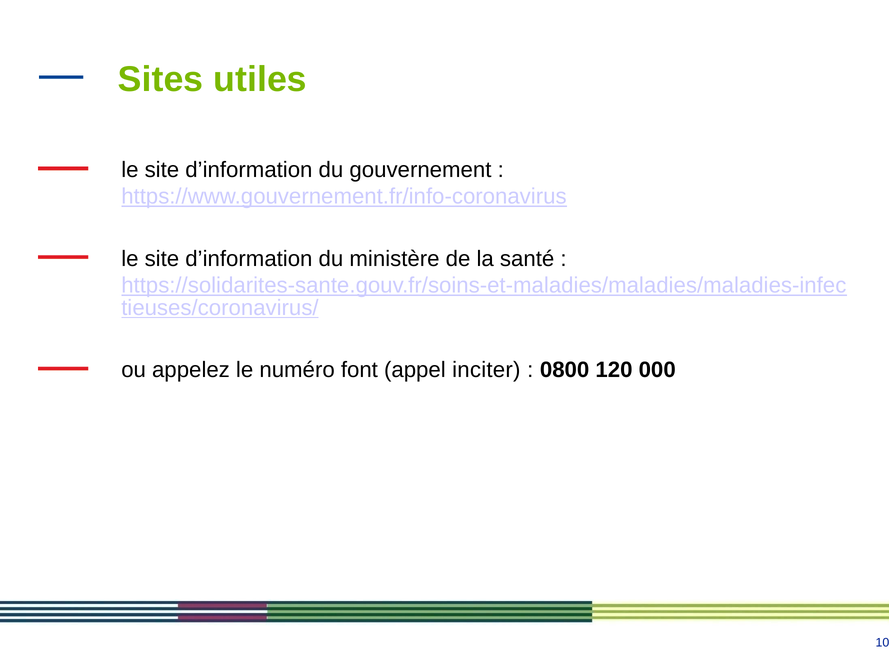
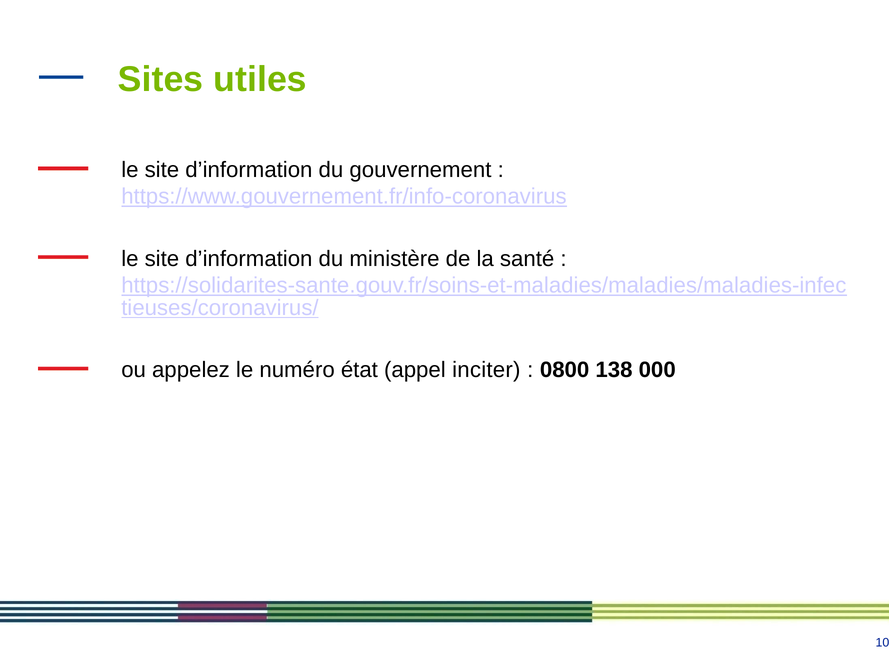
font: font -> état (359, 370)
120: 120 -> 138 (614, 370)
